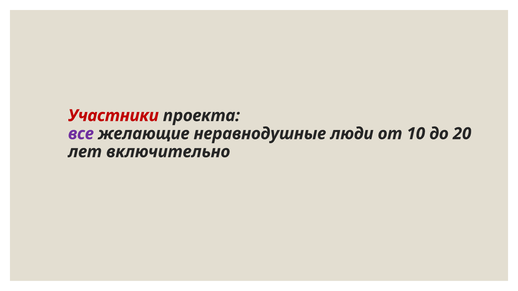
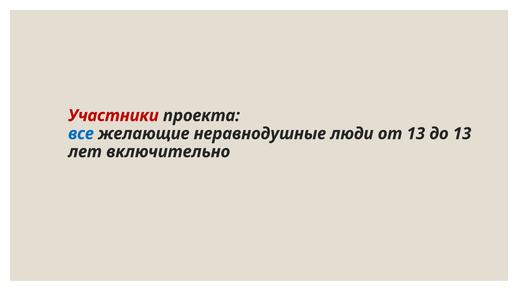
все colour: purple -> blue (81, 134)
от 10: 10 -> 13 (416, 134)
до 20: 20 -> 13 (462, 134)
